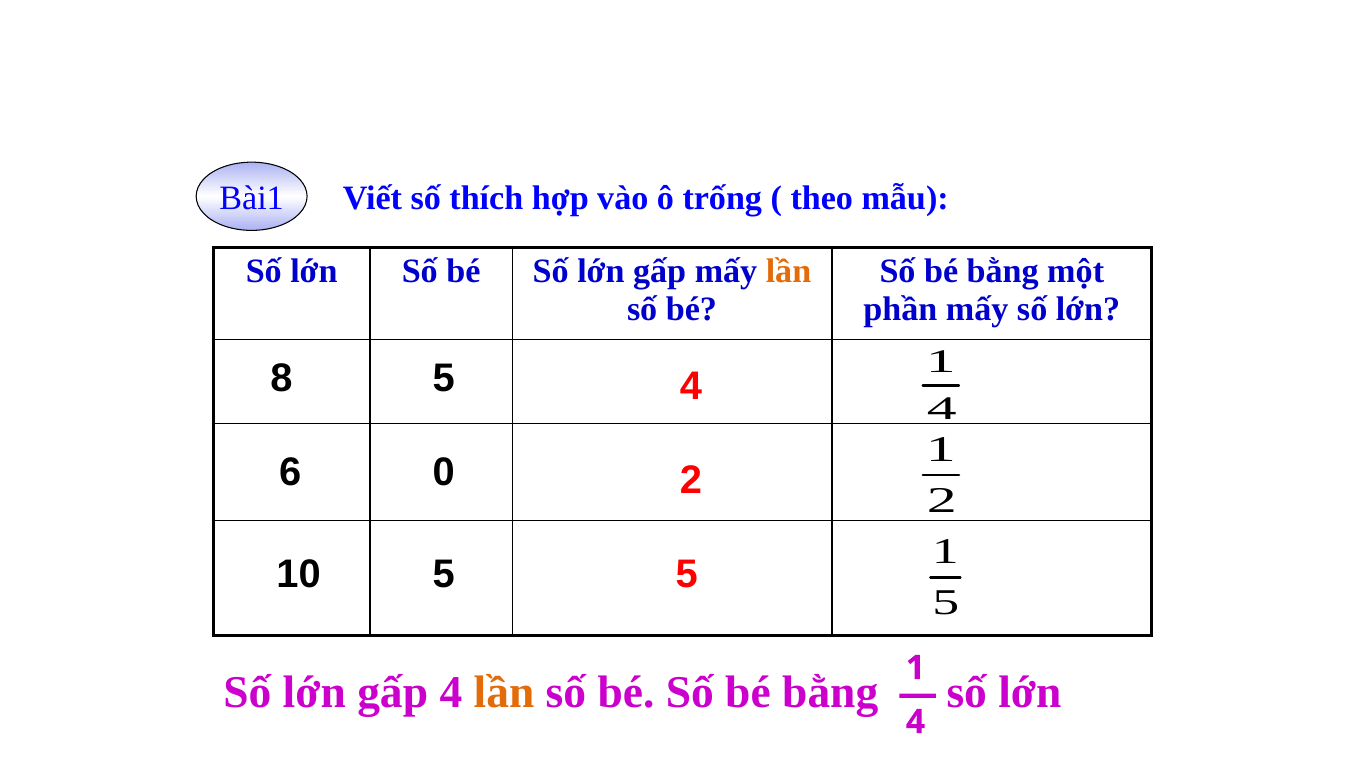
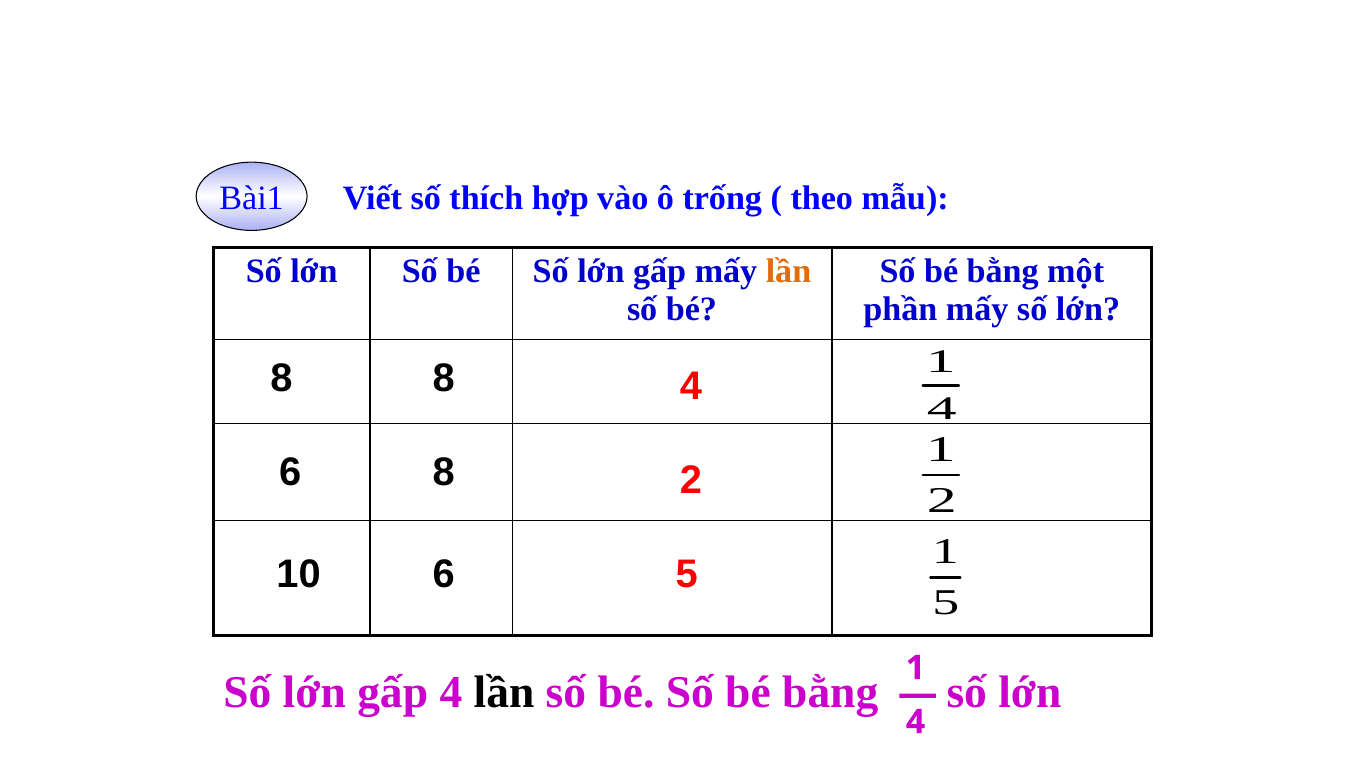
8 5: 5 -> 8 (444, 378)
6 0: 0 -> 8 (444, 472)
10 5: 5 -> 6 (444, 574)
lần colour: orange -> black (504, 692)
